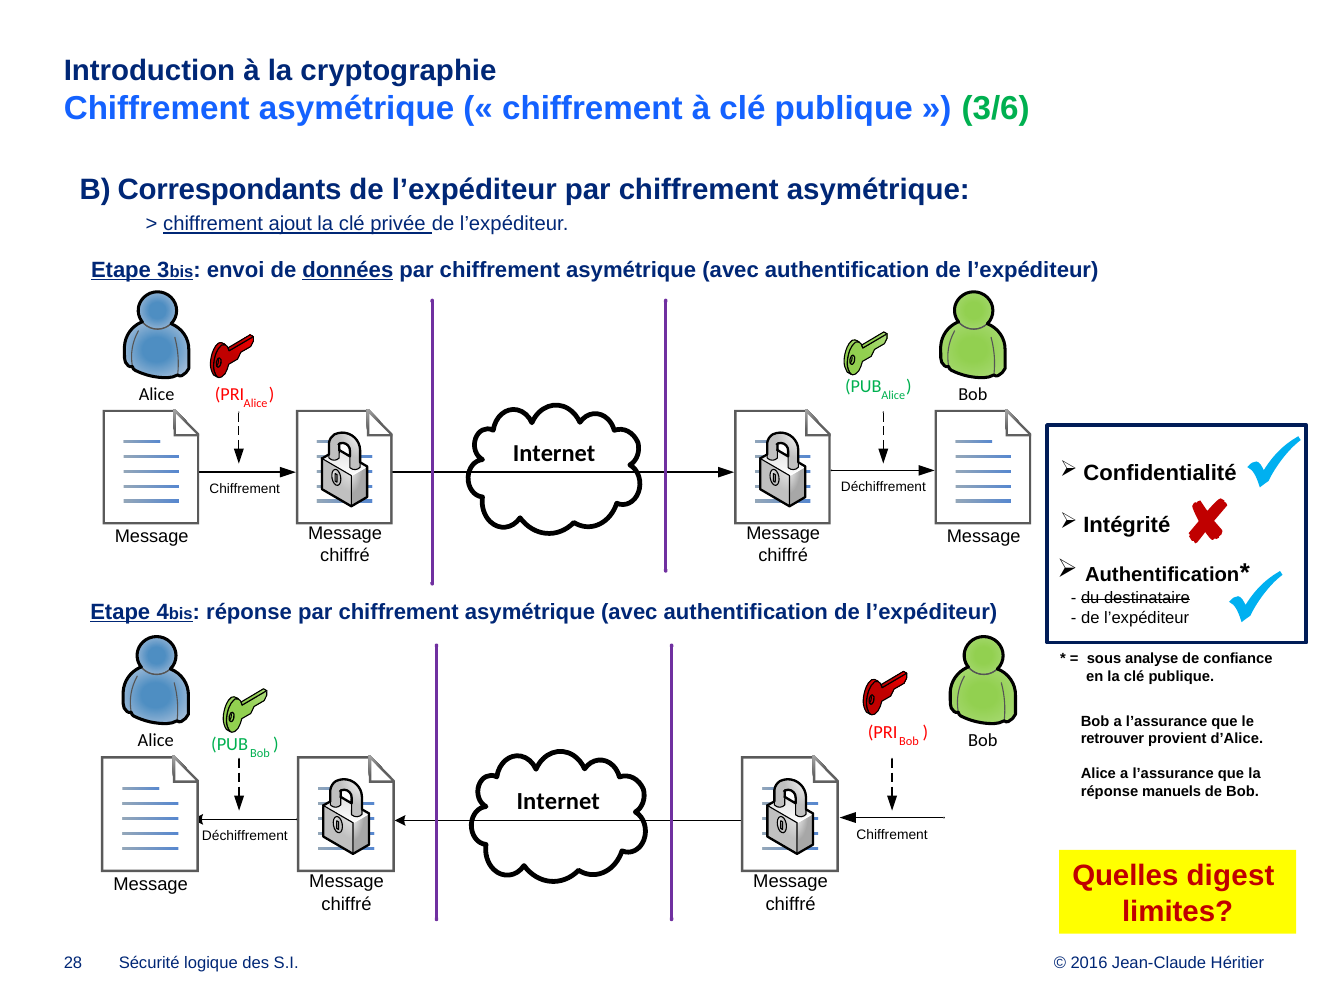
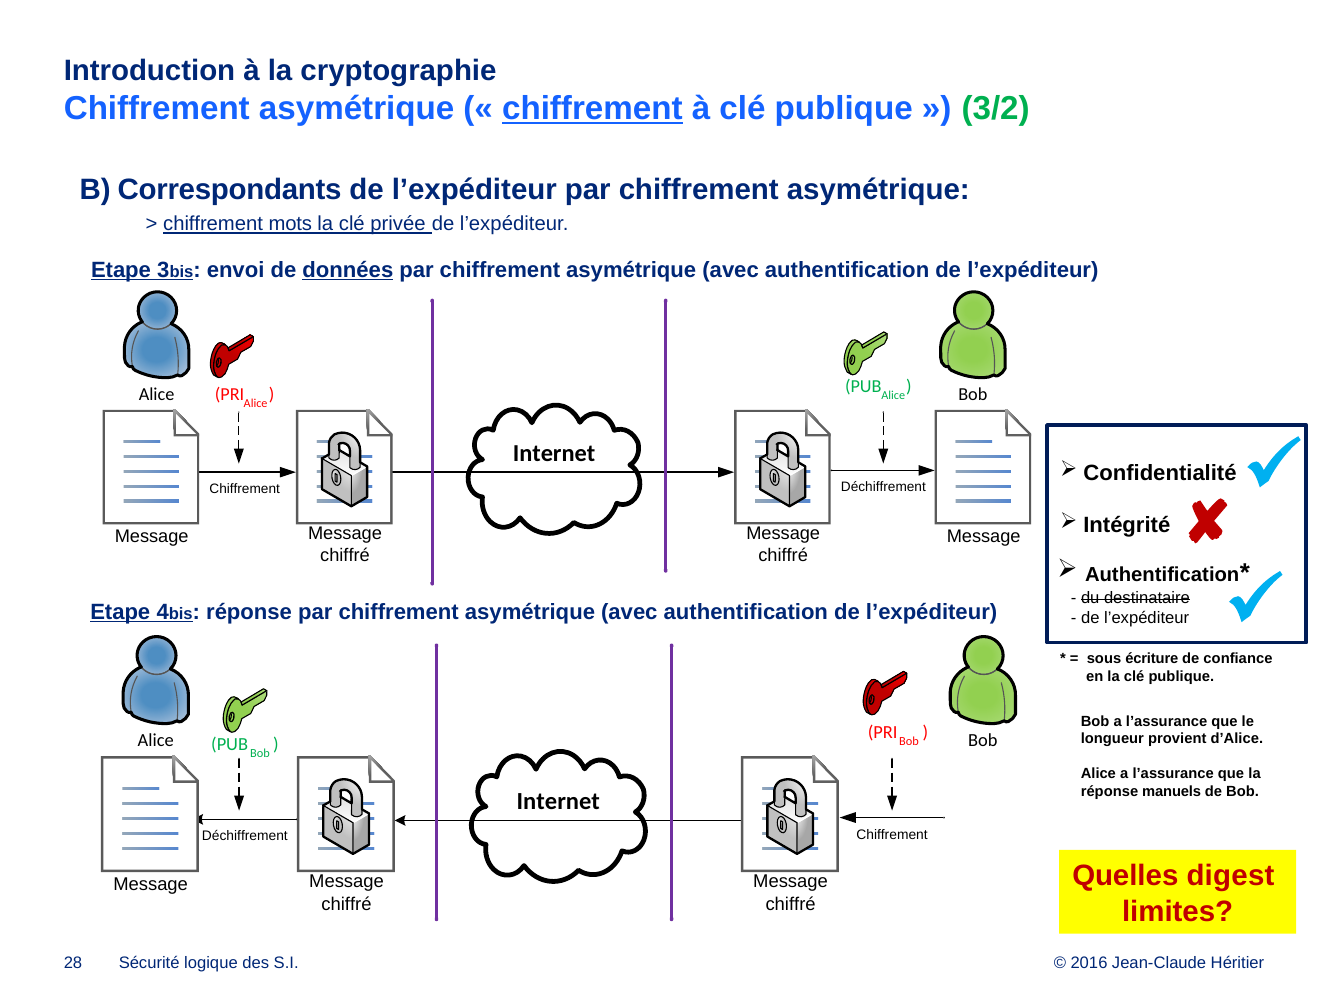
chiffrement underline: none -> present (592, 109)
3/6: 3/6 -> 3/2 (996, 109)
ajout: ajout -> mots (290, 224)
analyse: analyse -> écriture (1152, 659)
retrouver: retrouver -> longueur (1112, 739)
